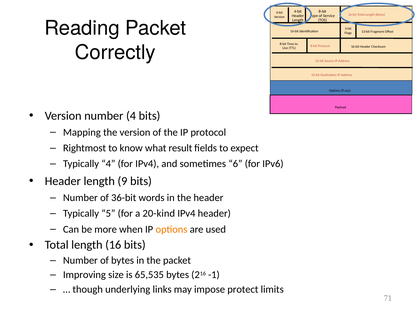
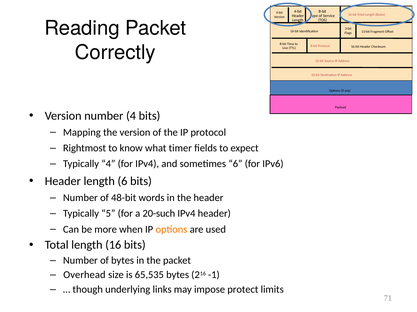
result: result -> timer (180, 148)
length 9: 9 -> 6 (122, 182)
36-bit: 36-bit -> 48-bit (124, 198)
20-kind: 20-kind -> 20-such (159, 214)
Improving: Improving -> Overhead (84, 276)
